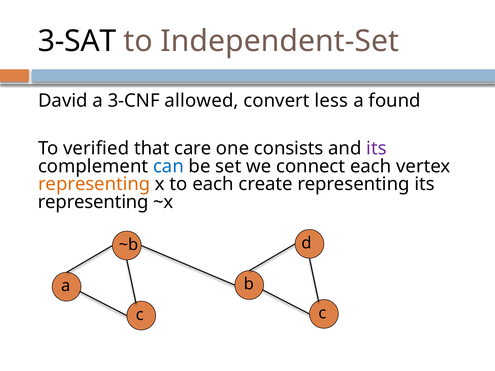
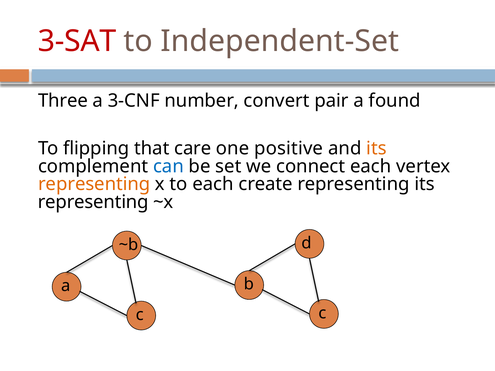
3-SAT colour: black -> red (77, 41)
David: David -> Three (63, 101)
allowed: allowed -> number (202, 101)
less: less -> pair (331, 101)
verified: verified -> flipping (96, 149)
consists: consists -> positive (289, 149)
its colour: purple -> orange (377, 149)
